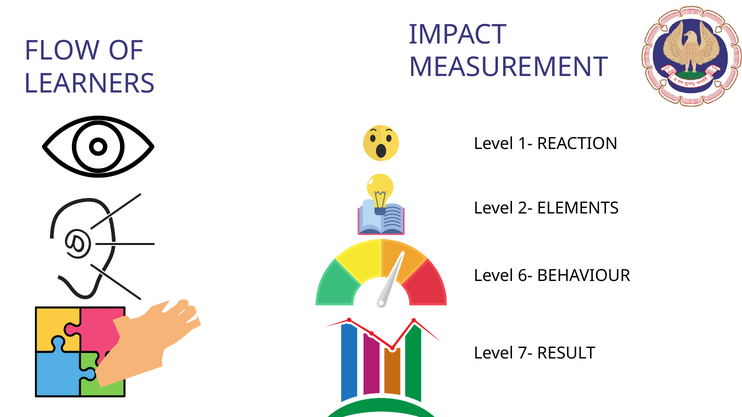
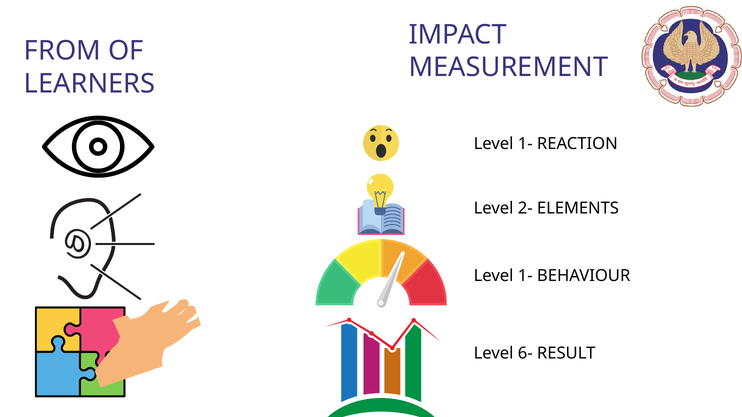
FLOW: FLOW -> FROM (62, 51)
6-: 6- -> 1- (525, 276)
7-: 7- -> 6- (525, 354)
